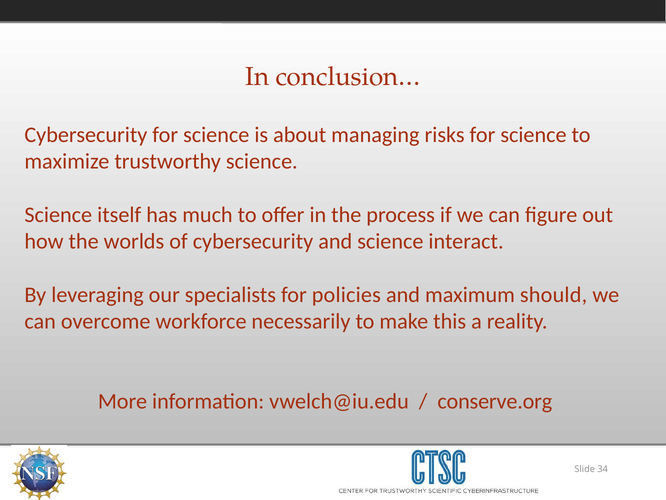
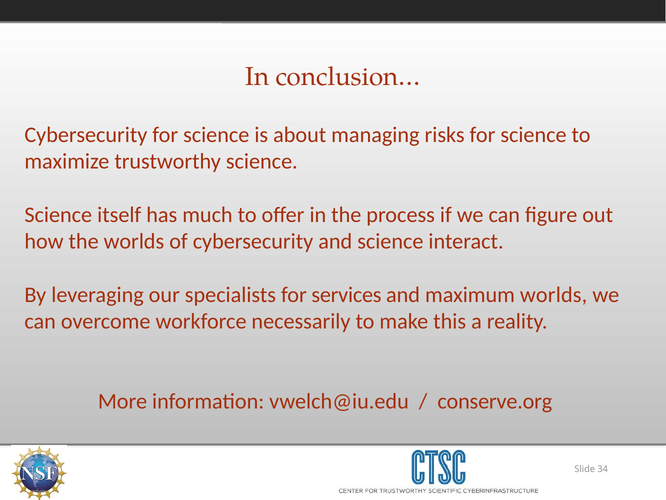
policies: policies -> services (347, 295)
maximum should: should -> worlds (554, 295)
